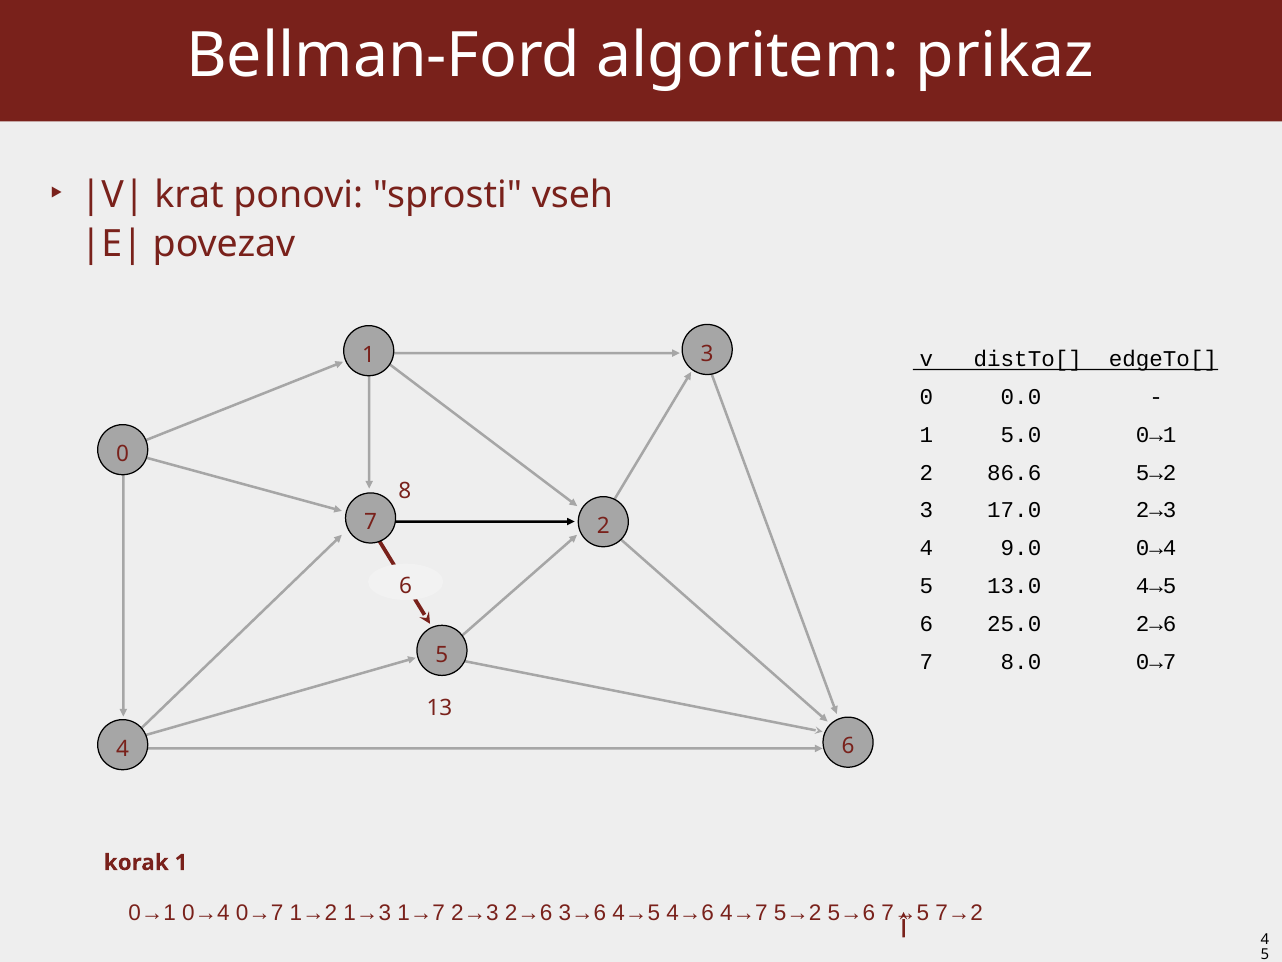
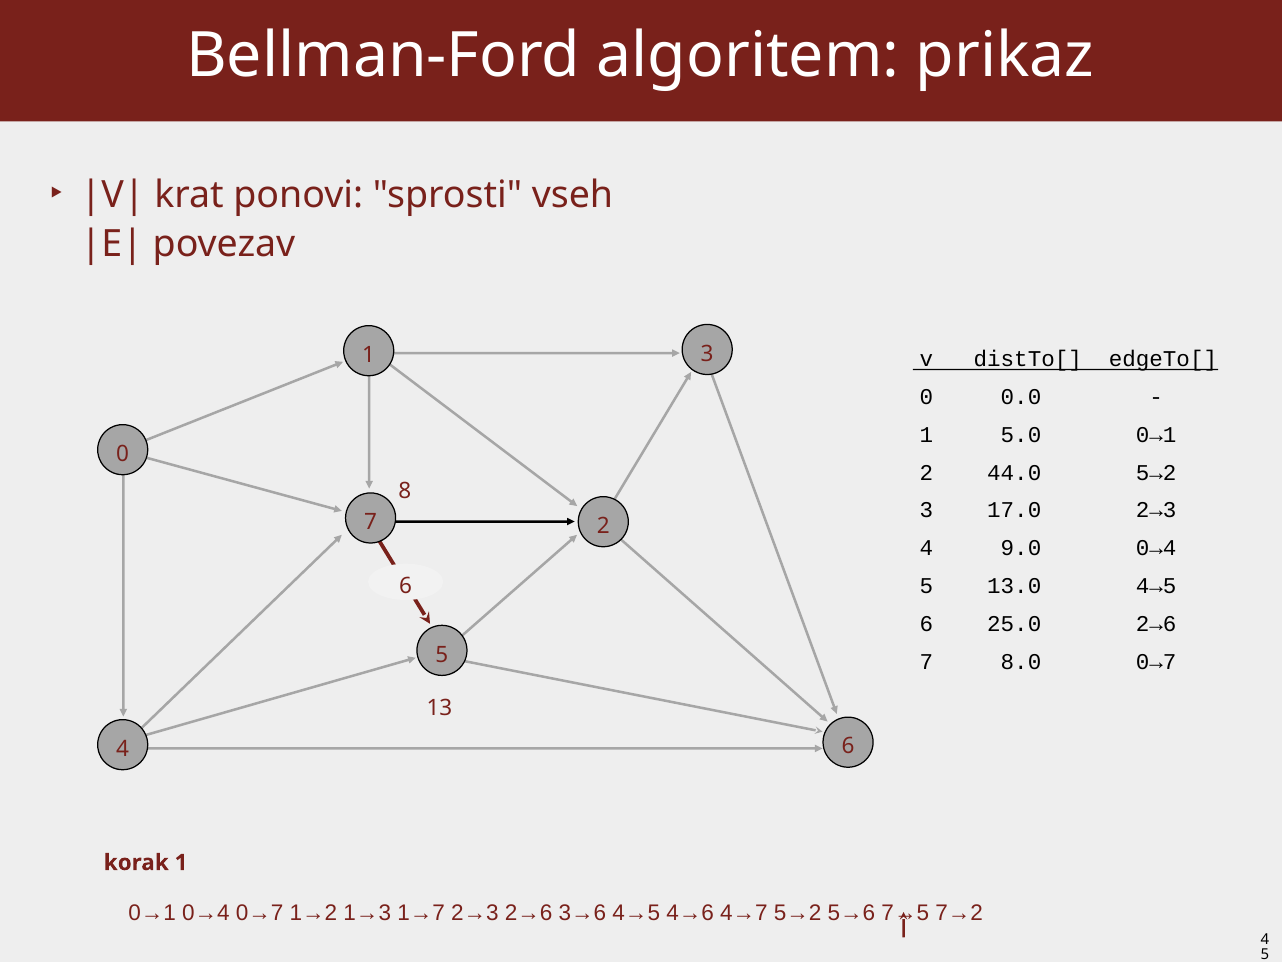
86.6: 86.6 -> 44.0 (1014, 472)
